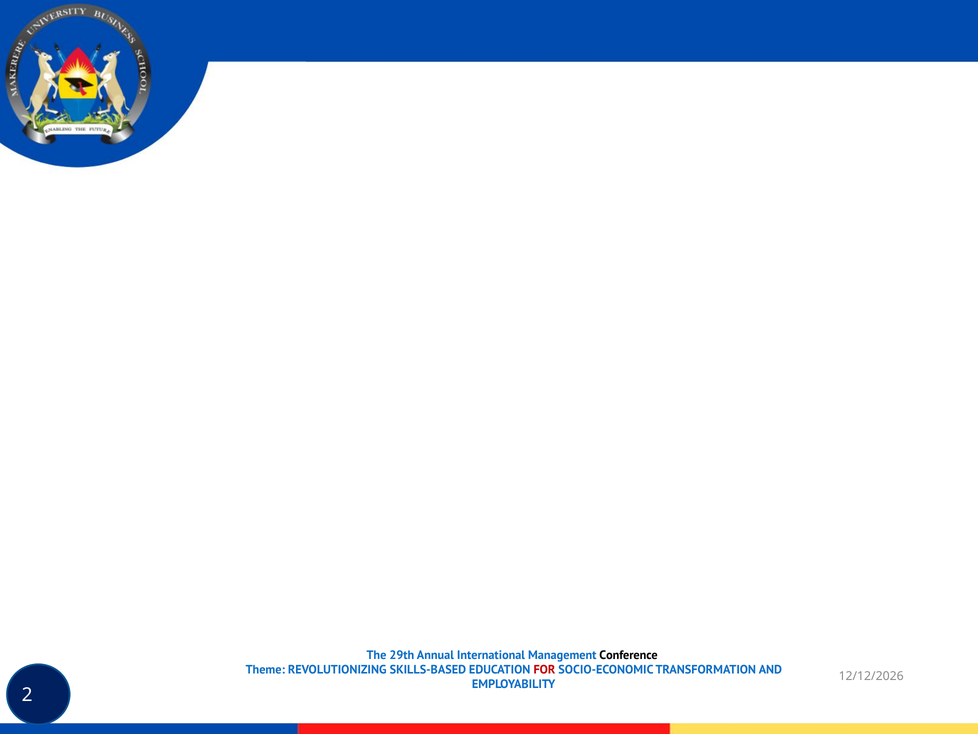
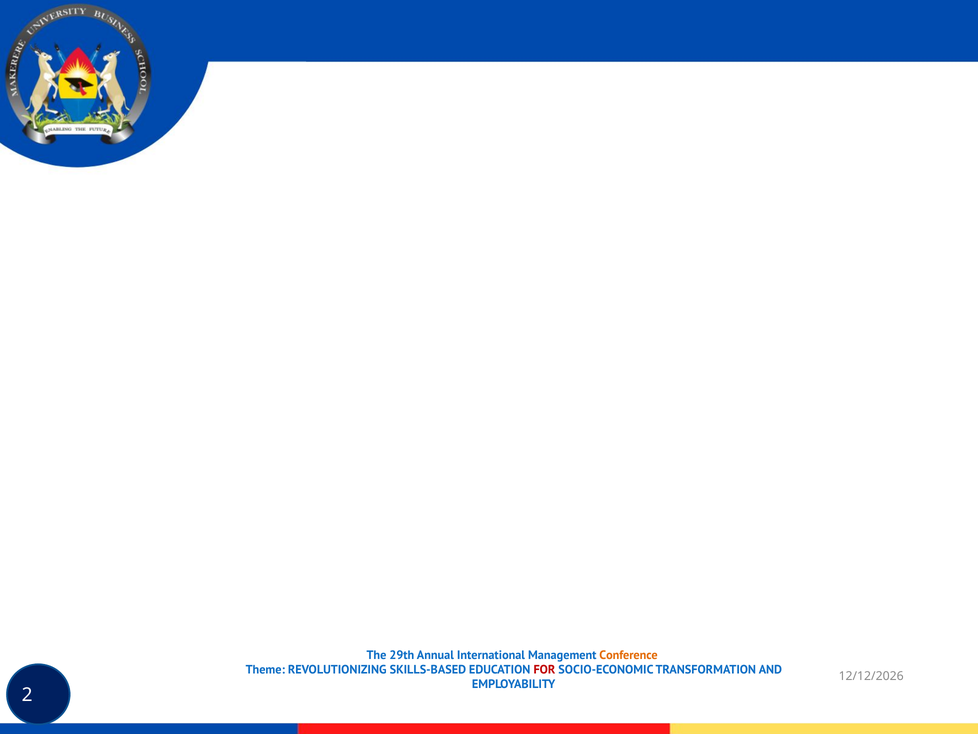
Conference colour: black -> orange (629, 655)
